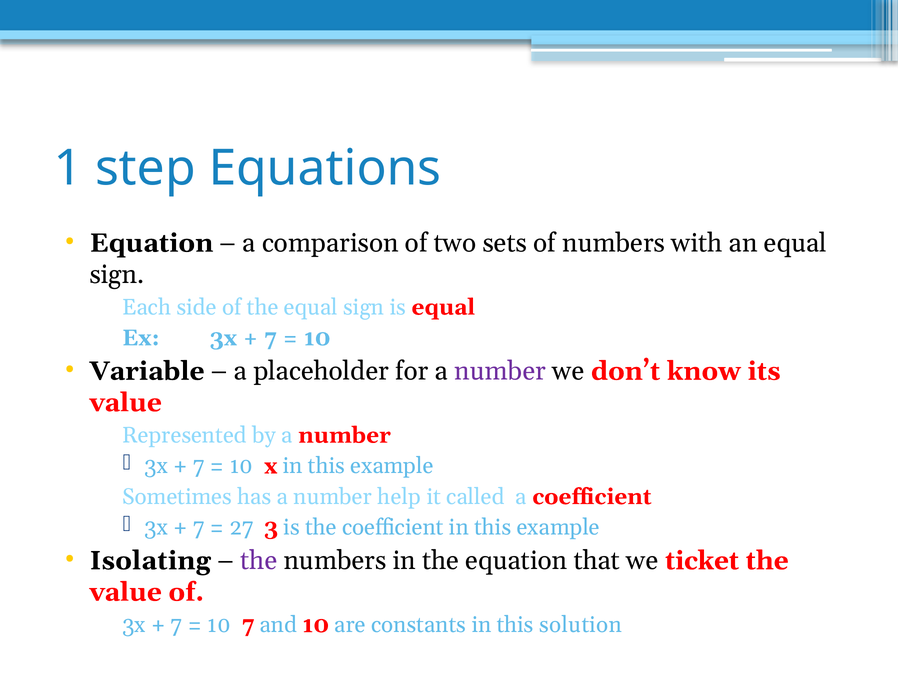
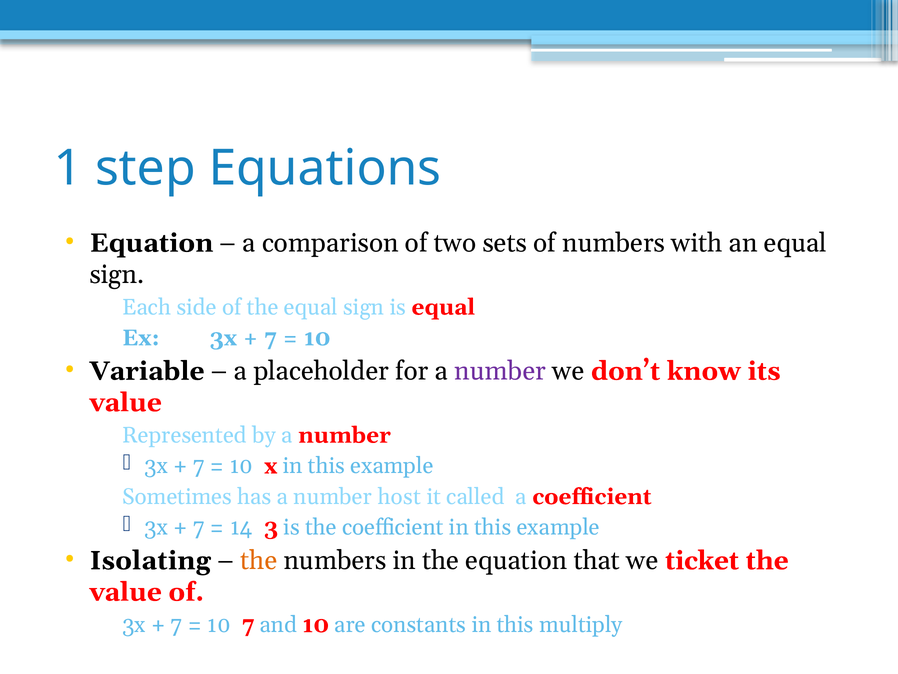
help: help -> host (399, 496)
27: 27 -> 14 (241, 527)
the colour: purple -> orange (259, 560)
solution: solution -> multiply (581, 624)
